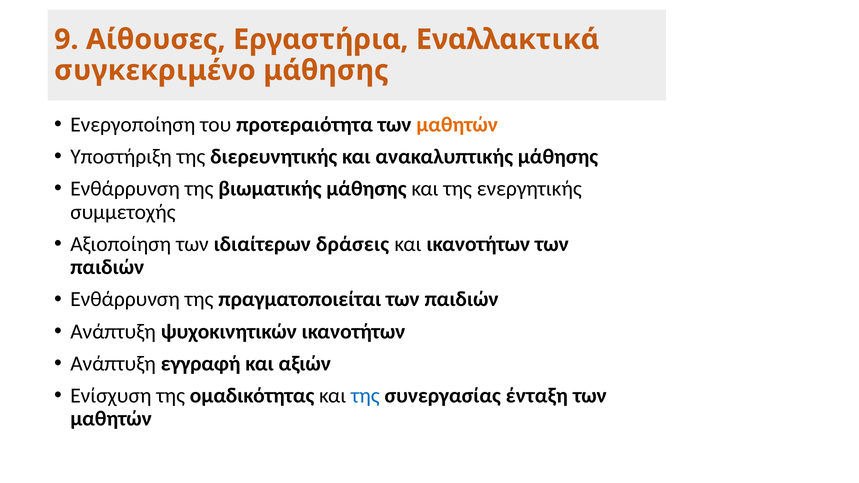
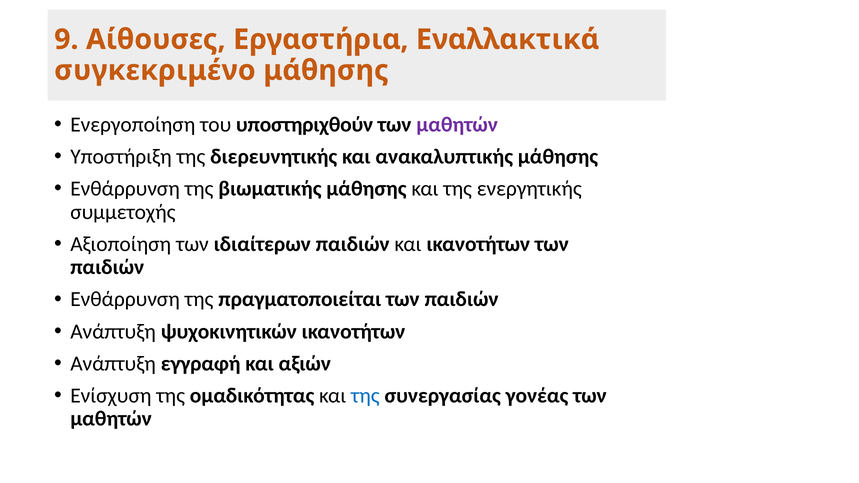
προτεραιότητα: προτεραιότητα -> υποστηριχθούν (305, 125)
μαθητών colour: orange -> purple (457, 125)
ιδιαίτερων δράσεις: δράσεις -> παιδιών (353, 244)
ένταξη: ένταξη -> γονέας (537, 396)
